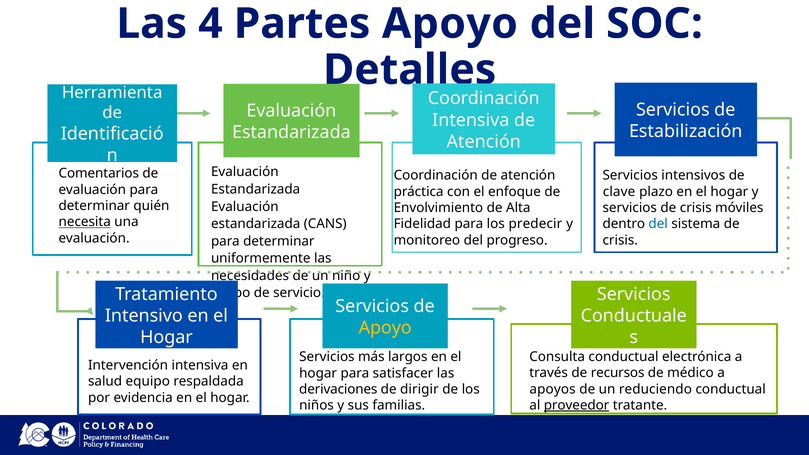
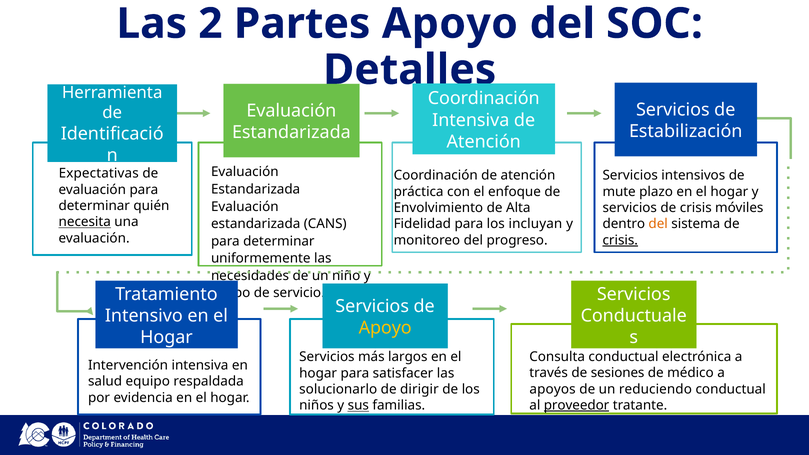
4: 4 -> 2 (210, 24)
Comentarios: Comentarios -> Expectativas (99, 174)
clave: clave -> mute (619, 192)
predecir: predecir -> incluyan (535, 224)
del colour: blue -> orange (658, 224)
crisis underline: none -> present (620, 240)
recursos: recursos -> sesiones (618, 373)
derivaciones: derivaciones -> solucionarlo (338, 389)
sus underline: none -> present (358, 406)
